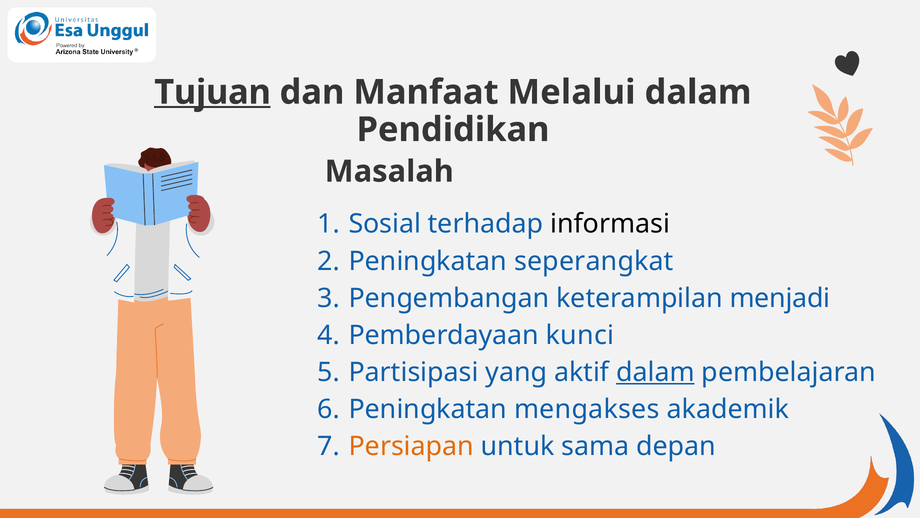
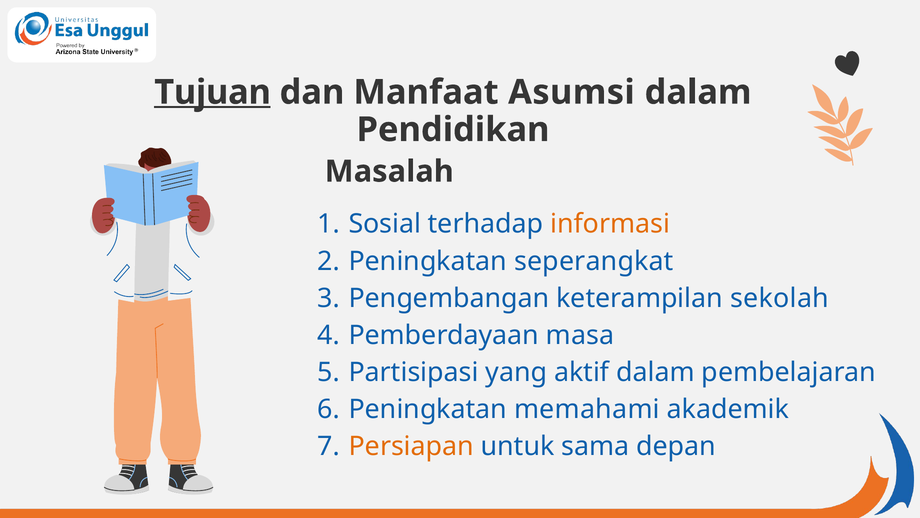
Melalui: Melalui -> Asumsi (571, 92)
informasi colour: black -> orange (610, 224)
menjadi: menjadi -> sekolah (780, 298)
kunci: kunci -> masa (580, 335)
dalam underline: present -> none (655, 372)
mengakses: mengakses -> memahami (587, 409)
